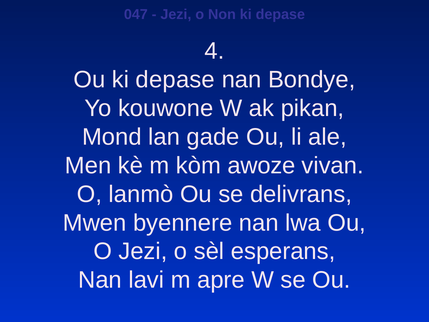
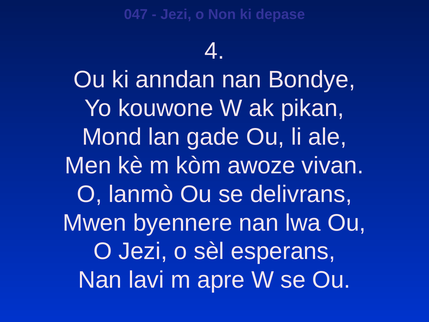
Ou ki depase: depase -> anndan (175, 80)
